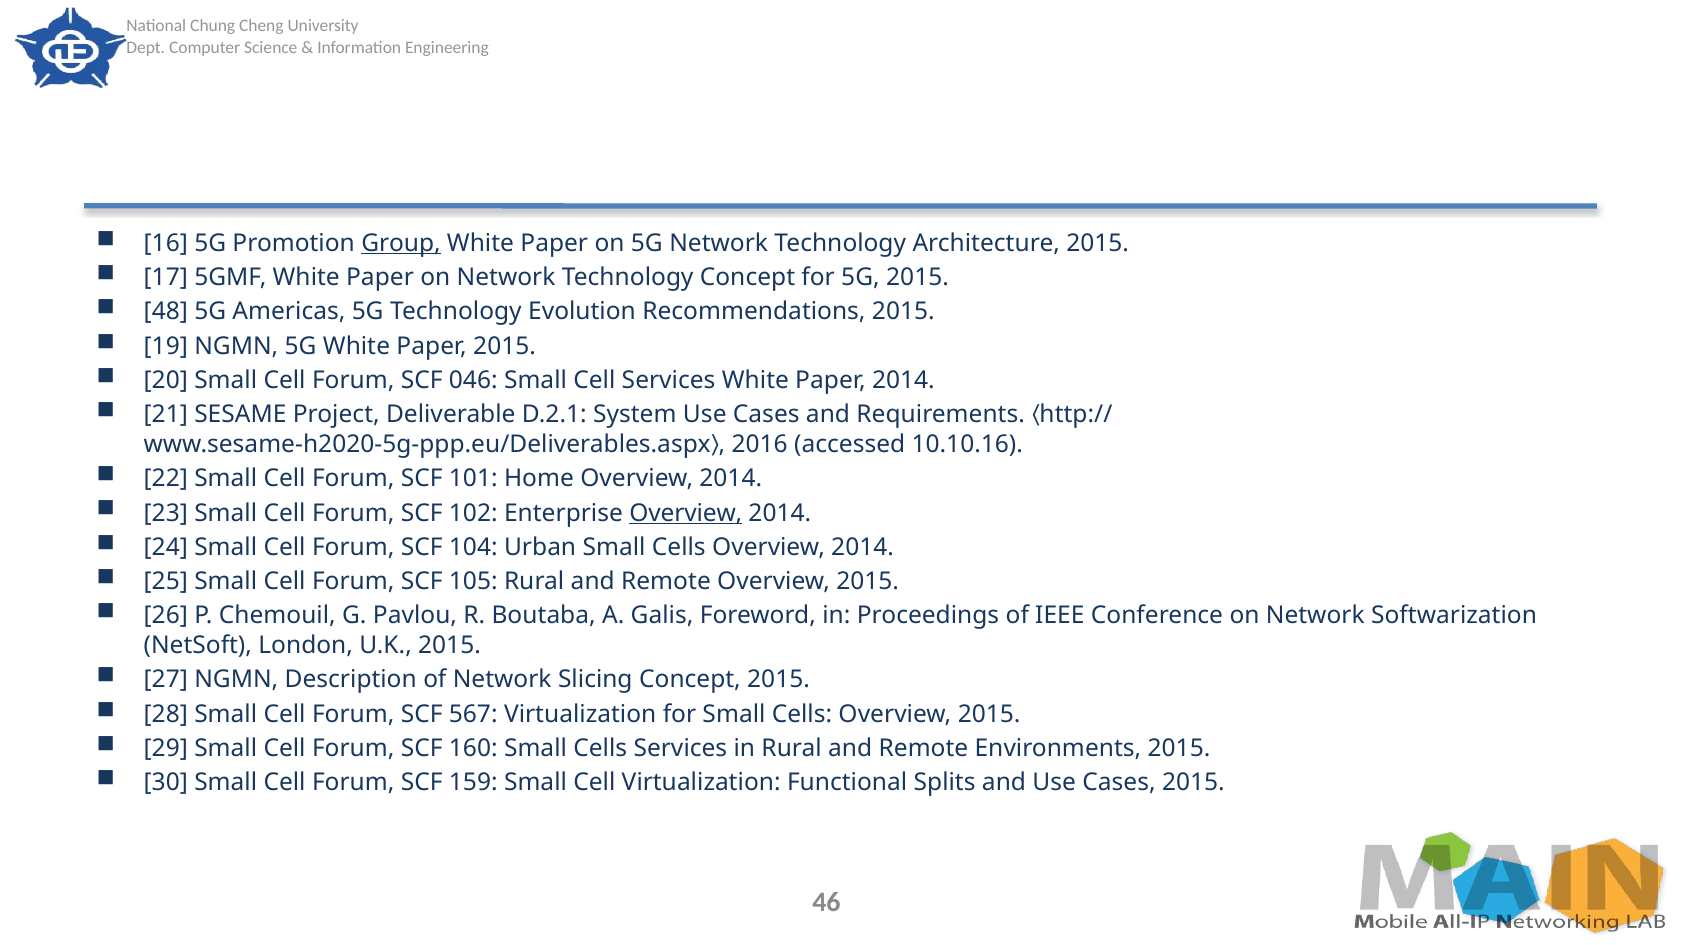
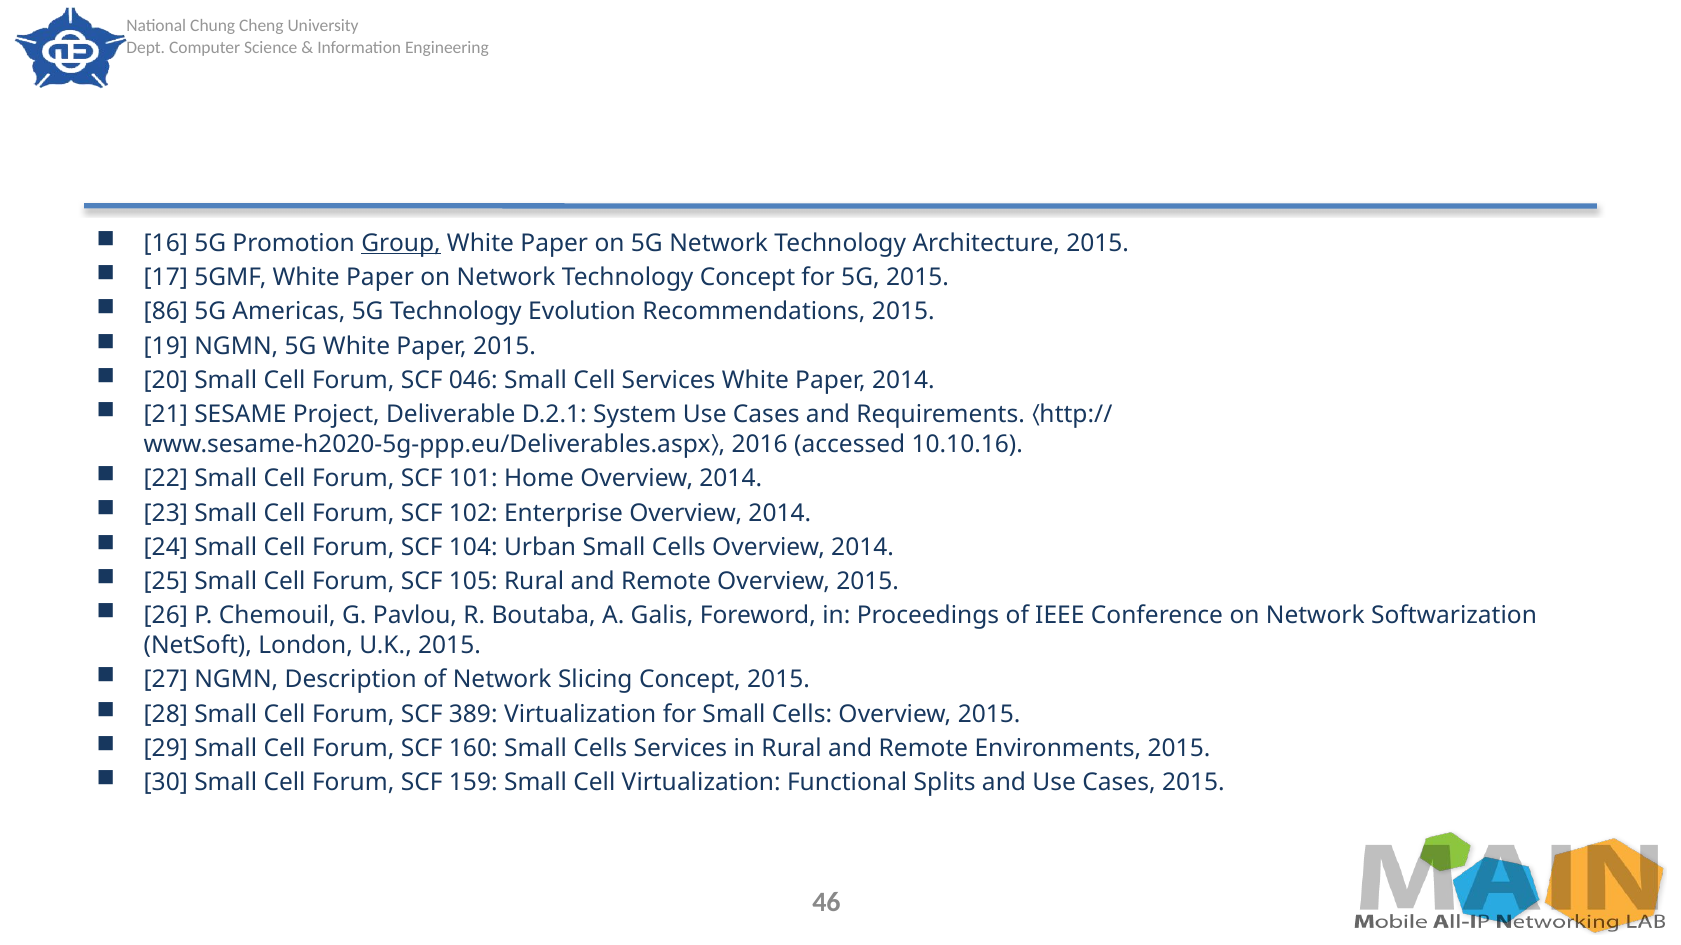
48: 48 -> 86 (166, 312)
Overview underline: present -> none (686, 513)
567: 567 -> 389 (473, 714)
